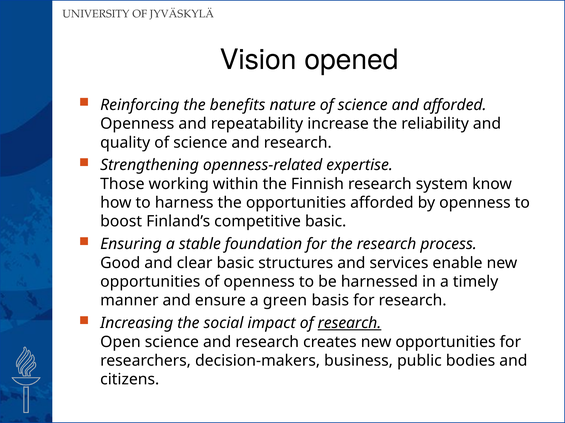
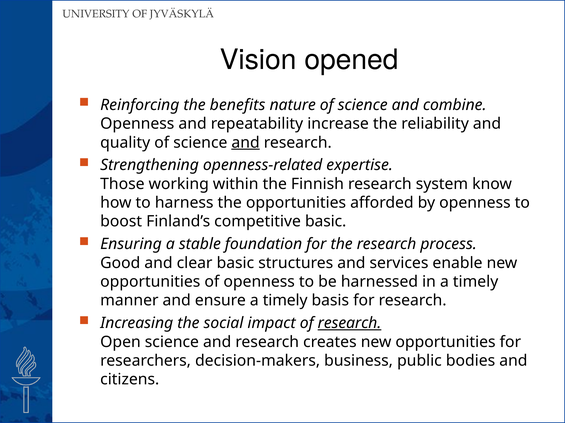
and afforded: afforded -> combine (455, 105)
and underline: none -> present (246, 143)
ensure a green: green -> timely (285, 301)
